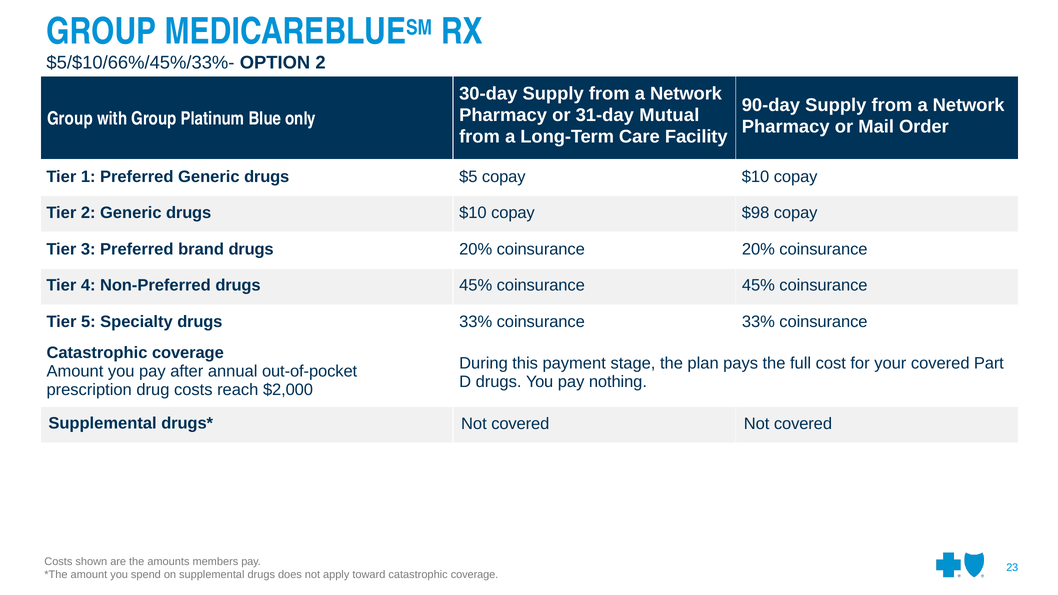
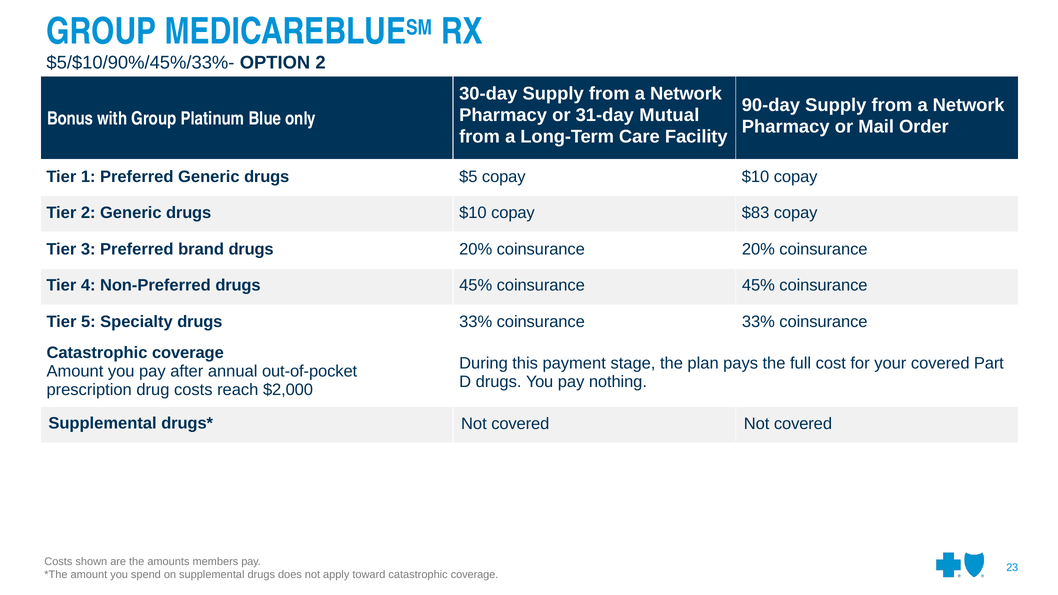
$5/$10/66%/45%/33%-: $5/$10/66%/45%/33%- -> $5/$10/90%/45%/33%- (140, 63)
Group: Group -> Bonus (70, 119)
$98: $98 -> $83 (756, 213)
